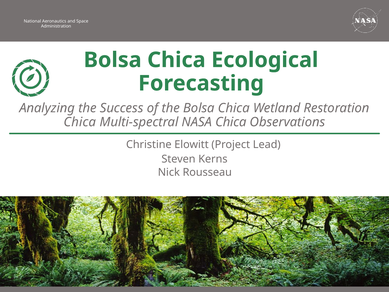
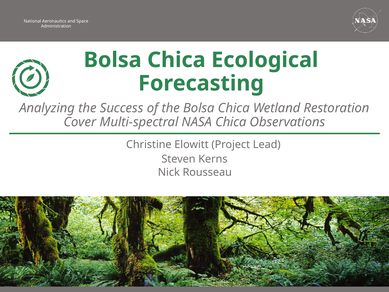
Chica: Chica -> Cover (80, 122)
